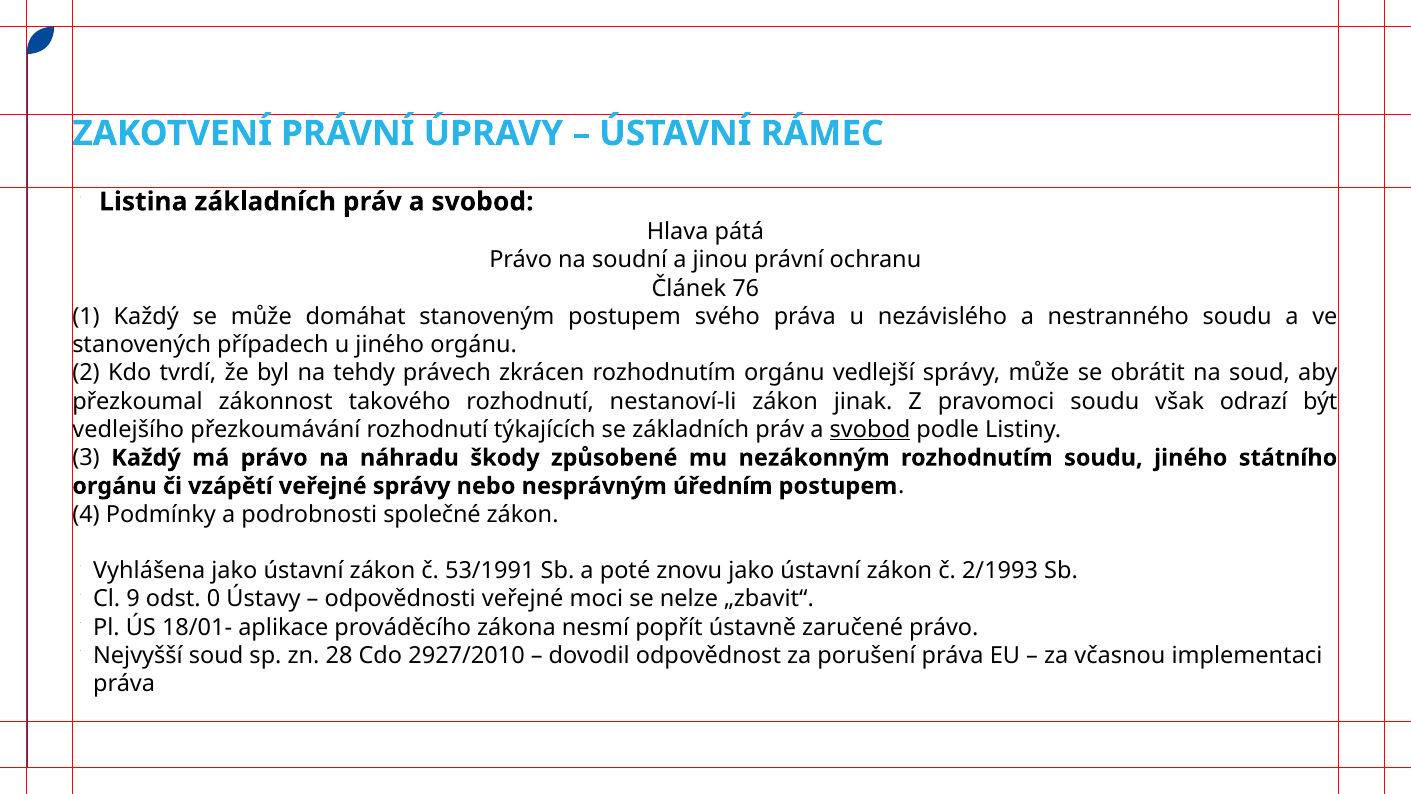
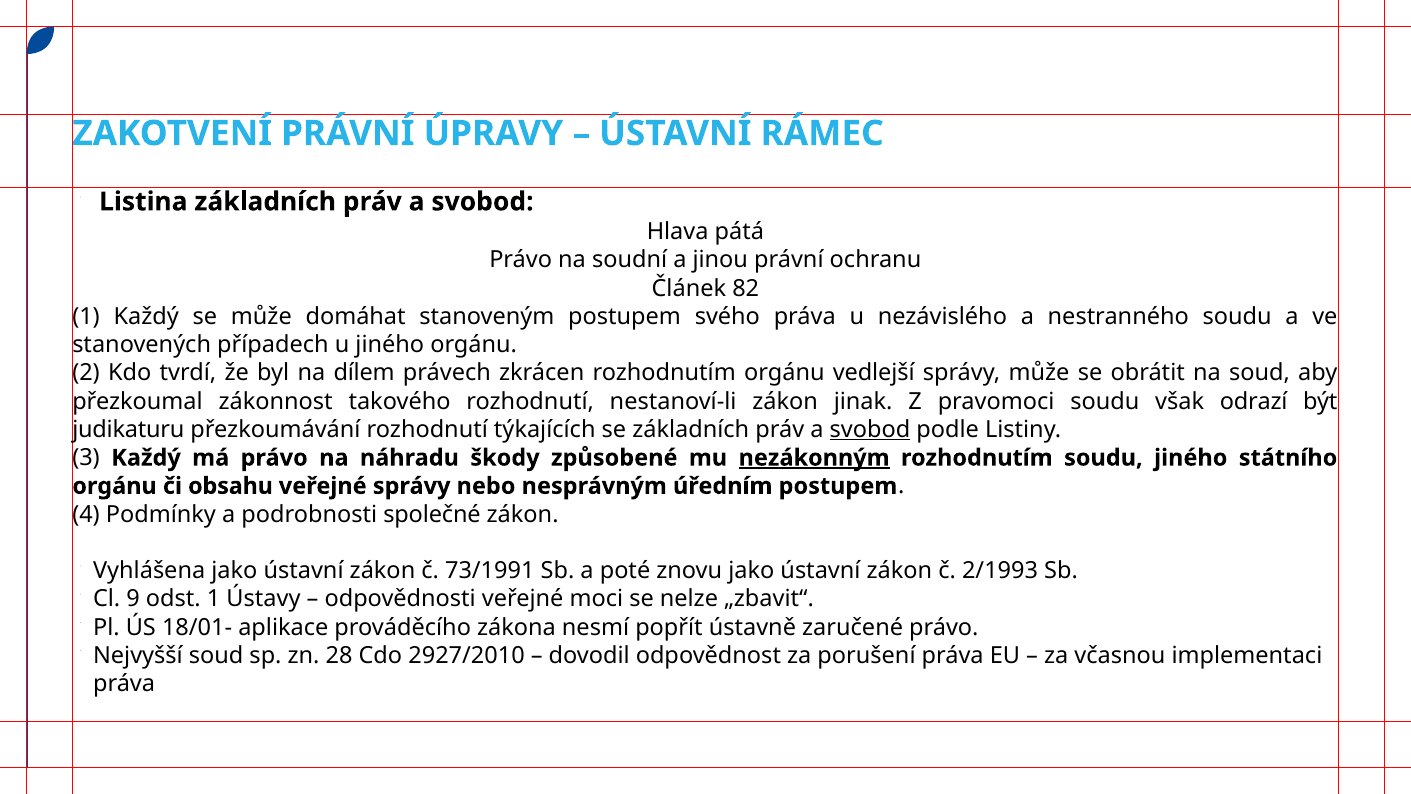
76: 76 -> 82 (746, 288)
tehdy: tehdy -> dílem (364, 373)
vedlejšího: vedlejšího -> judikaturu (128, 429)
nezákonným underline: none -> present (814, 458)
vzápětí: vzápětí -> obsahu (230, 486)
53/1991: 53/1991 -> 73/1991 (490, 570)
odst 0: 0 -> 1 (214, 599)
